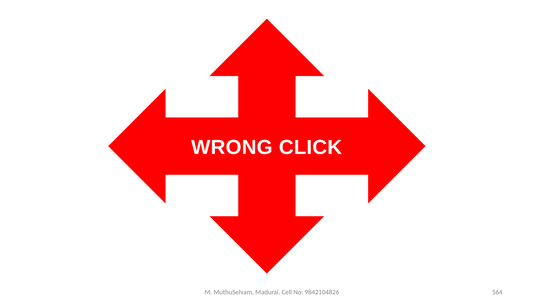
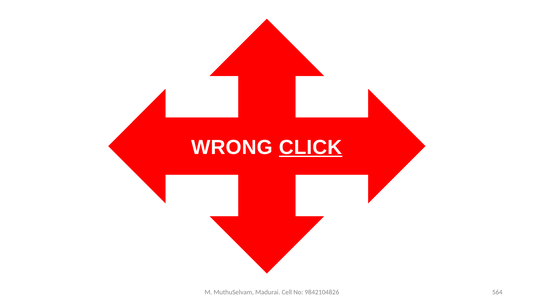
CLICK underline: none -> present (310, 148)
